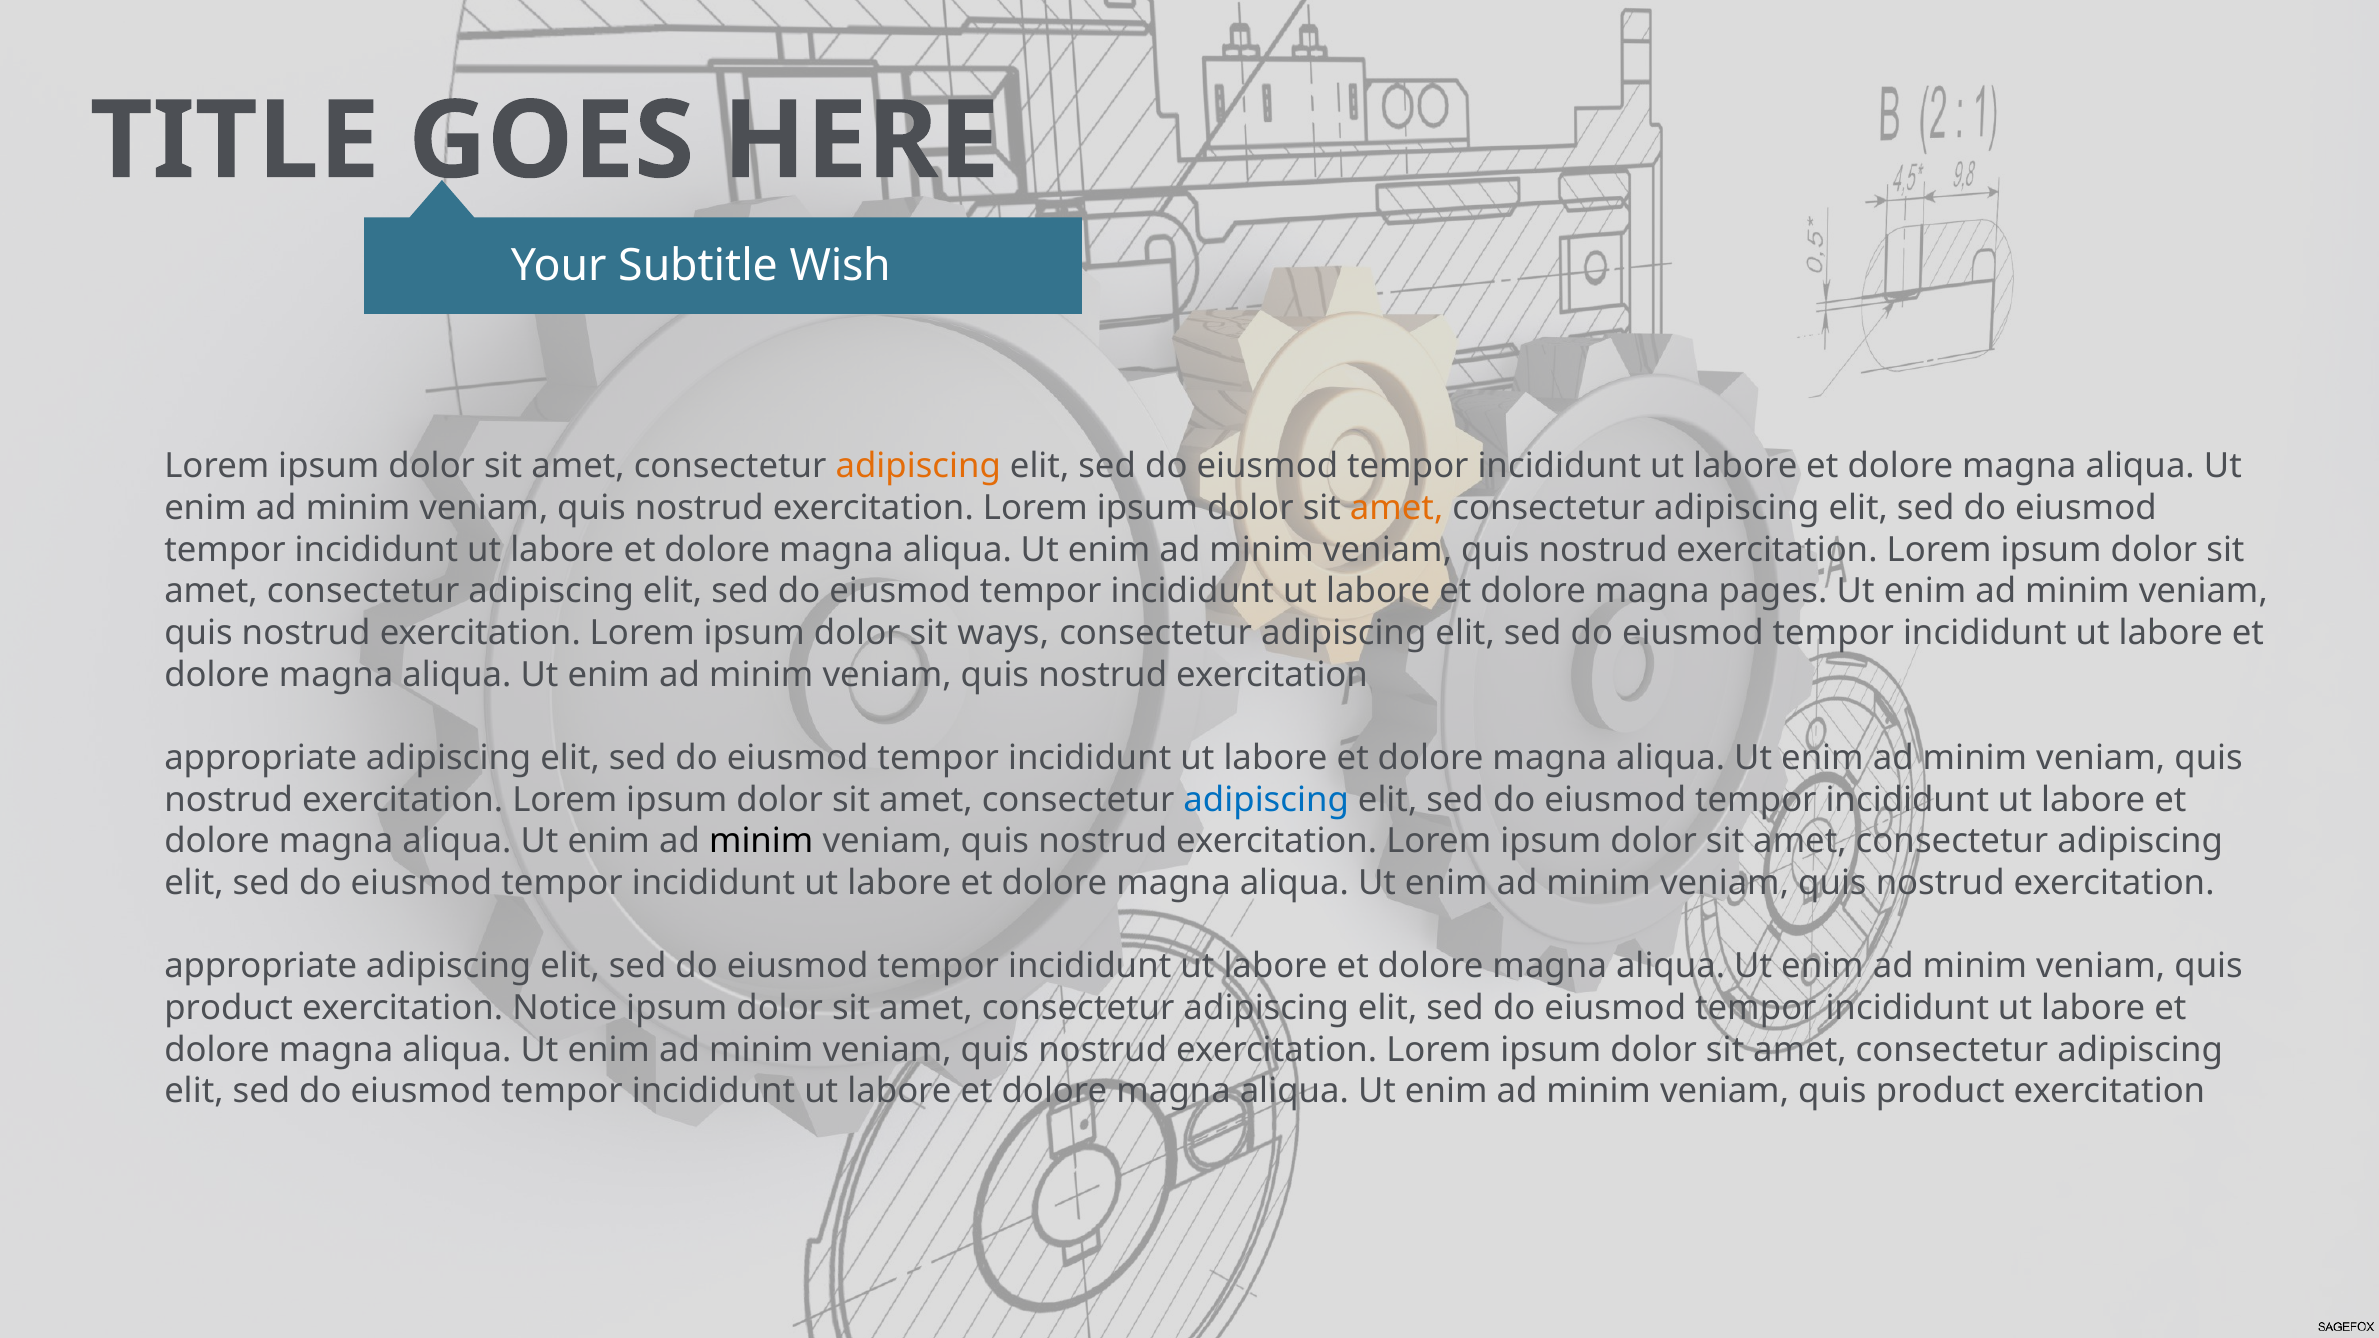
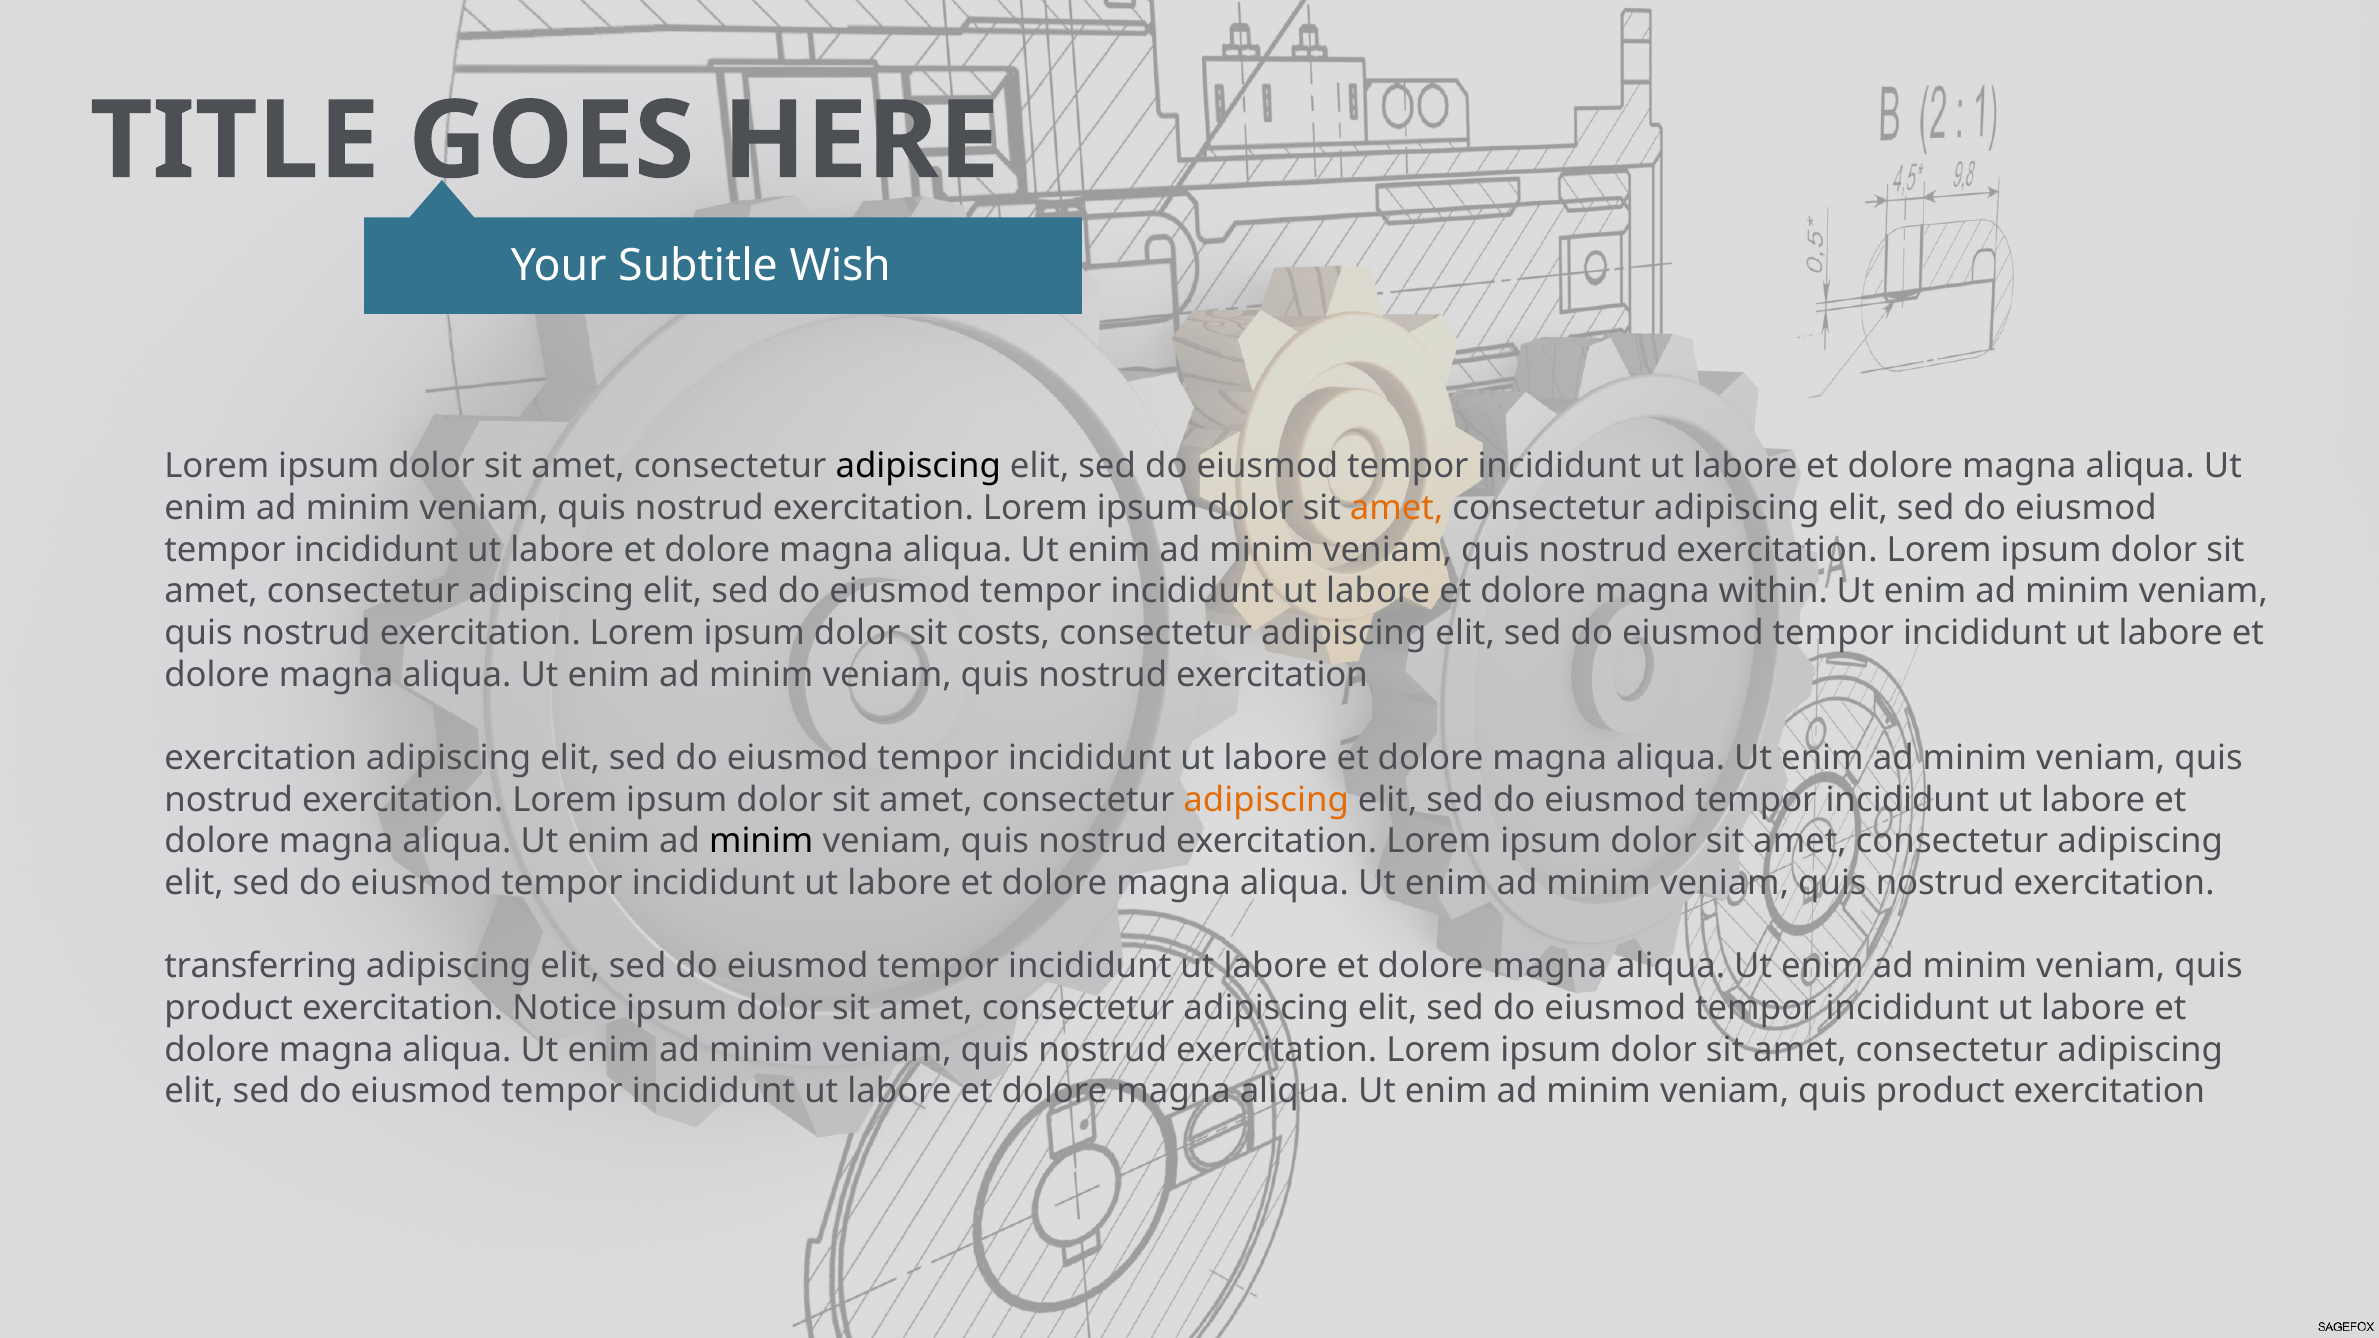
adipiscing colour: orange -> black (918, 467)
pages: pages -> within (1773, 592)
ways: ways -> costs (1003, 633)
appropriate: appropriate -> exercitation (261, 758)
adipiscing colour: blue -> orange (1266, 800)
appropriate: appropriate -> transferring (261, 966)
